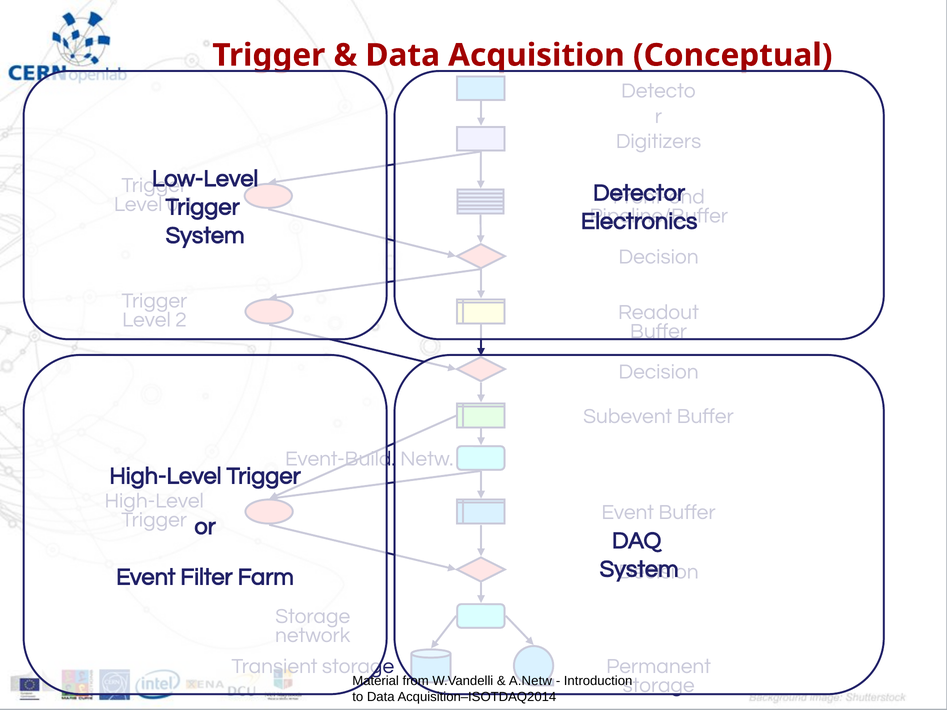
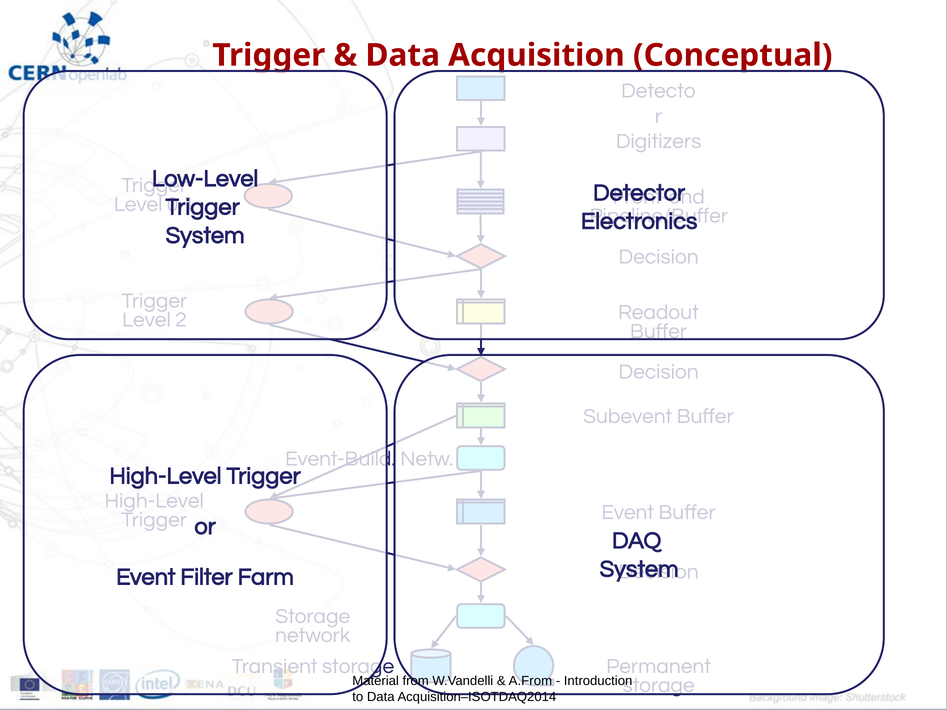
A.Netw: A.Netw -> A.From (530, 681)
